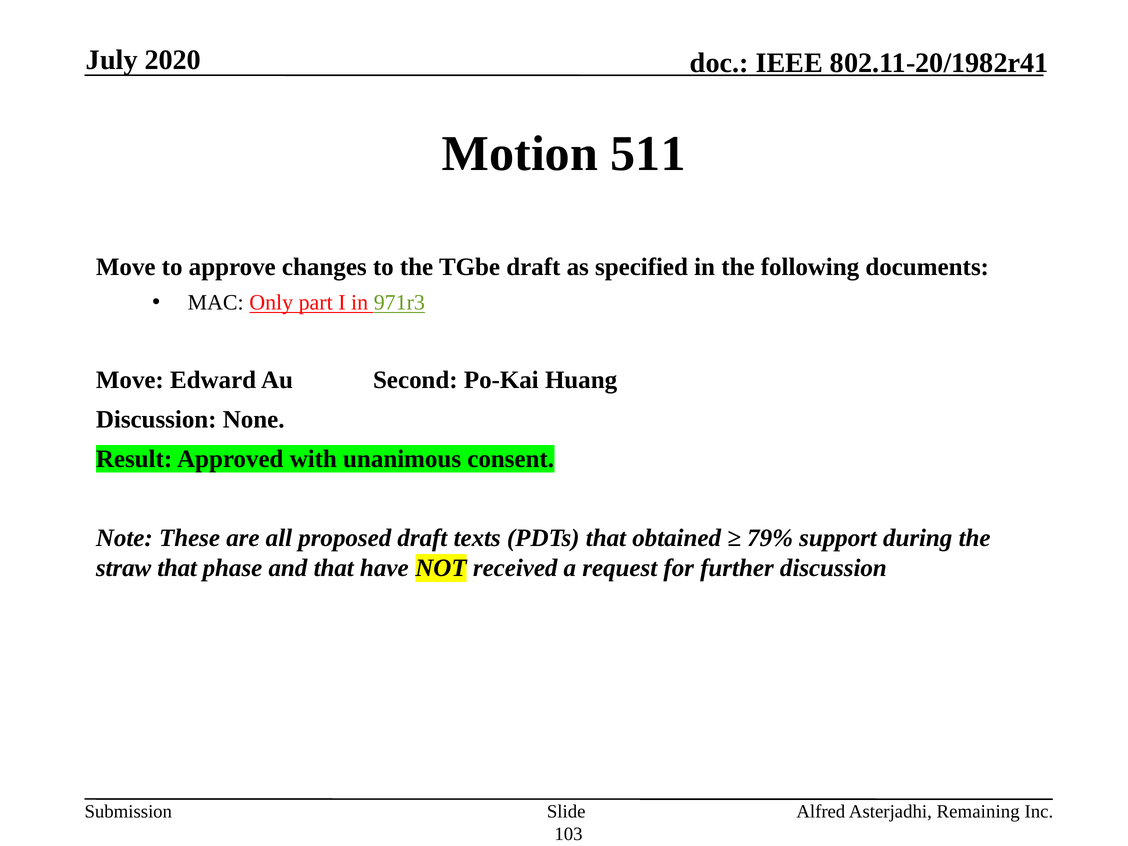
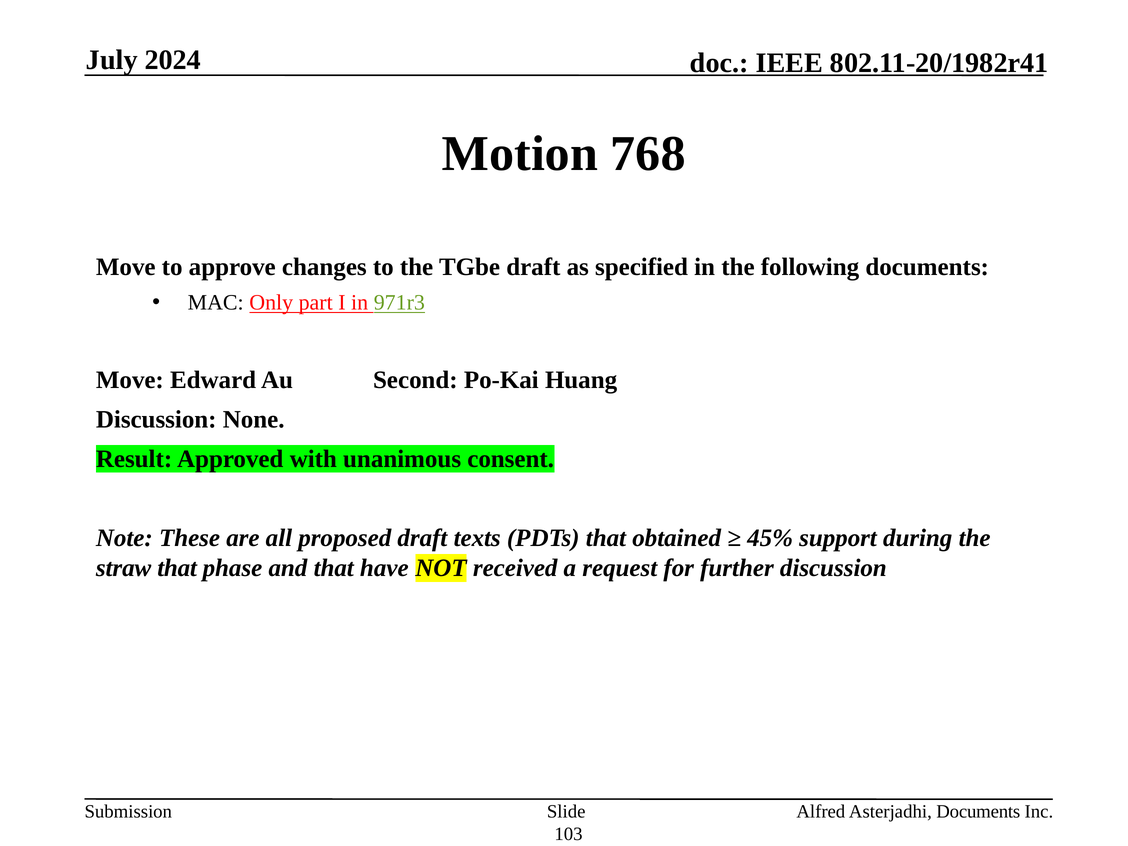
2020: 2020 -> 2024 (173, 60)
511: 511 -> 768 (648, 154)
79%: 79% -> 45% (770, 538)
Asterjadhi Remaining: Remaining -> Documents (978, 811)
